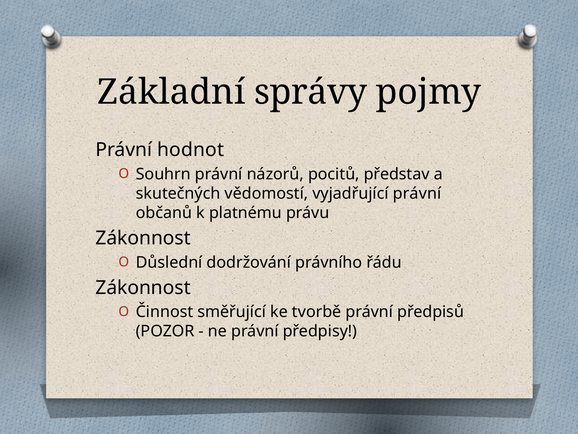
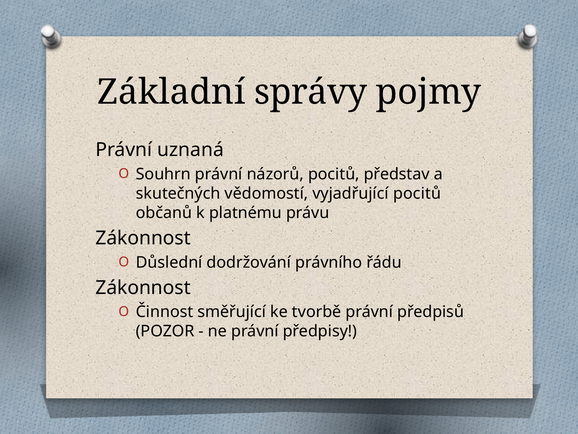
hodnot: hodnot -> uznaná (191, 150)
vyjadřující právní: právní -> pocitů (417, 193)
